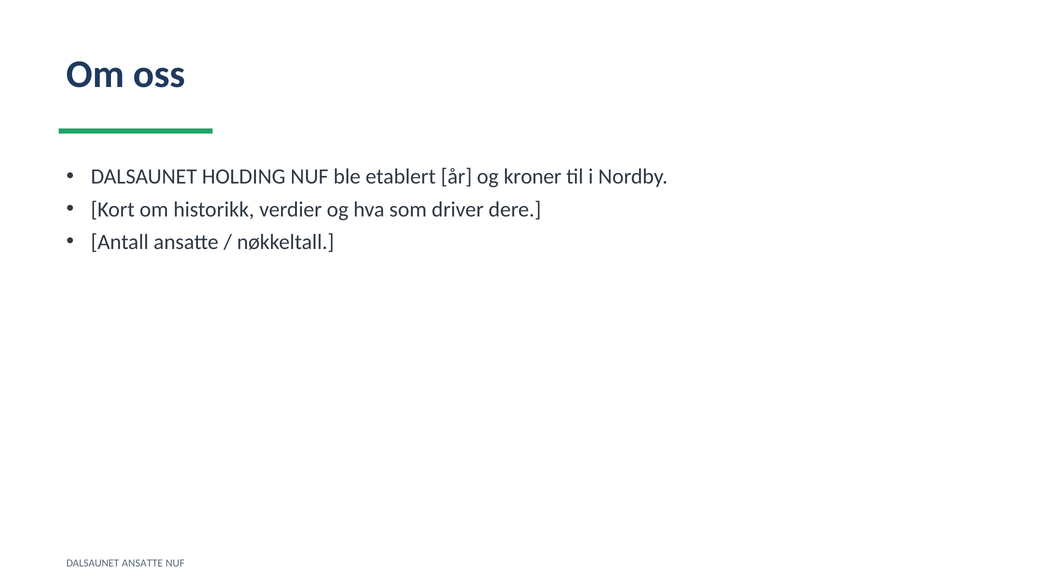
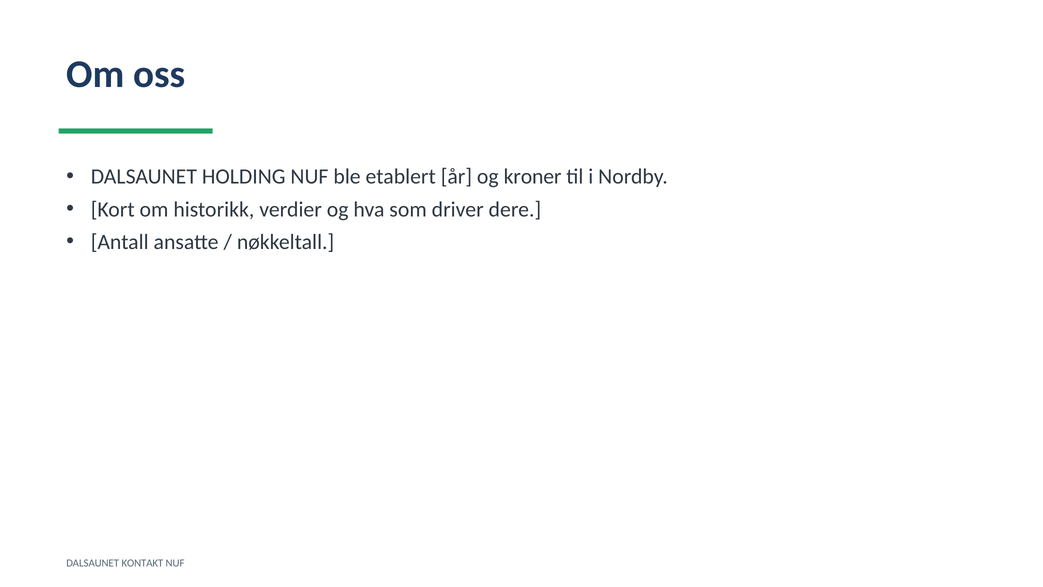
DALSAUNET ANSATTE: ANSATTE -> KONTAKT (142, 563)
